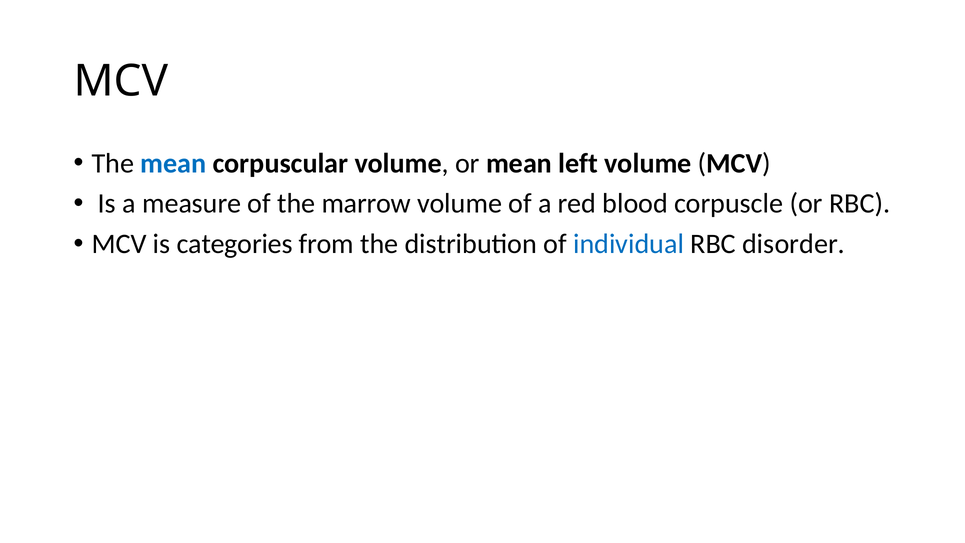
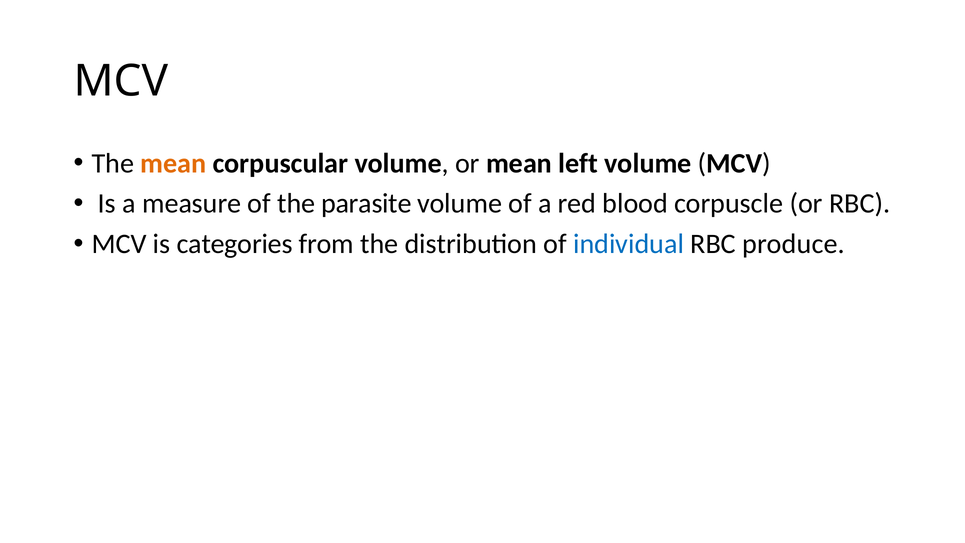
mean colour: blue -> orange (173, 163)
marrow: marrow -> parasite (366, 204)
disorder: disorder -> produce (794, 244)
